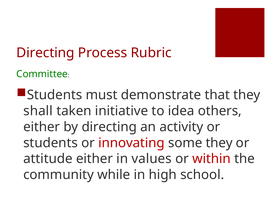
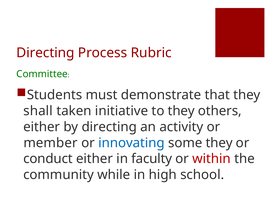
to idea: idea -> they (181, 111)
students: students -> member (50, 143)
innovating colour: red -> blue (131, 143)
attitude: attitude -> conduct (48, 159)
values: values -> faculty (152, 159)
